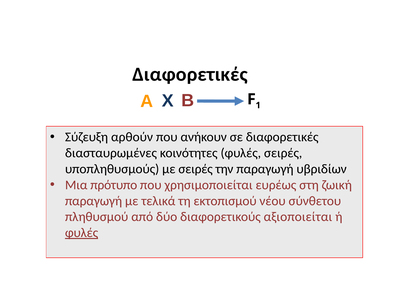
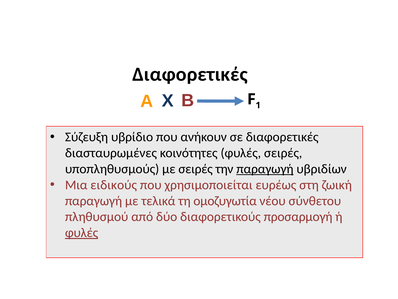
αρθούν: αρθούν -> υβρίδιο (132, 137)
παραγωγή underline: none -> present (265, 169)
πρότυπο: πρότυπο -> ειδικούς (114, 185)
εκτοπισμού: εκτοπισμού -> ομοζυγωτία (225, 201)
αξιοποιείται: αξιοποιείται -> προσαρμογή (298, 216)
